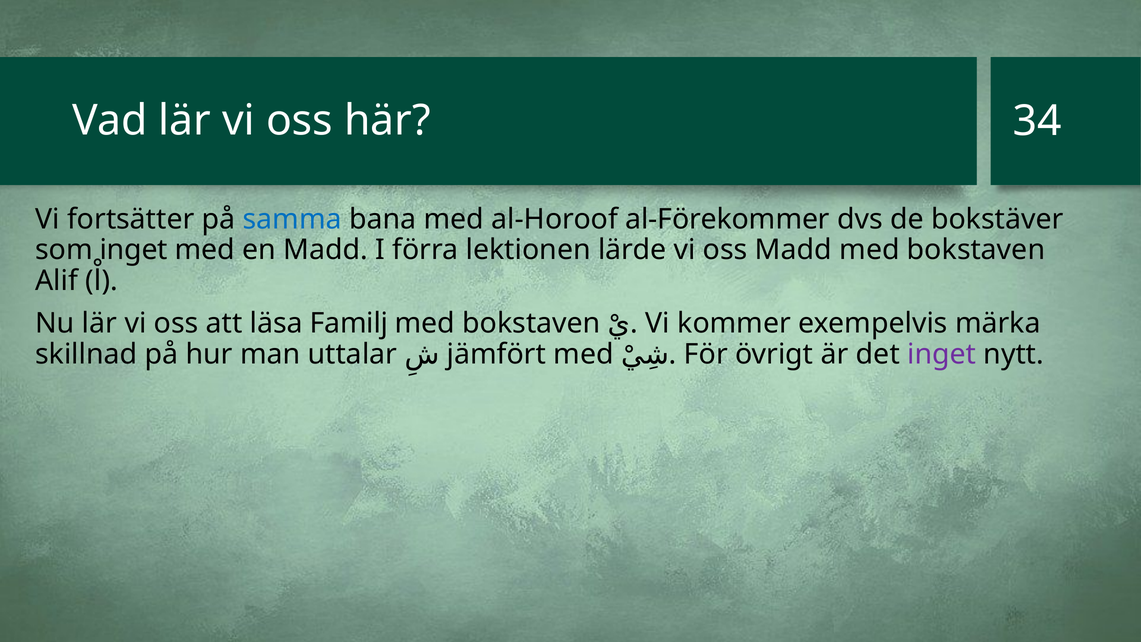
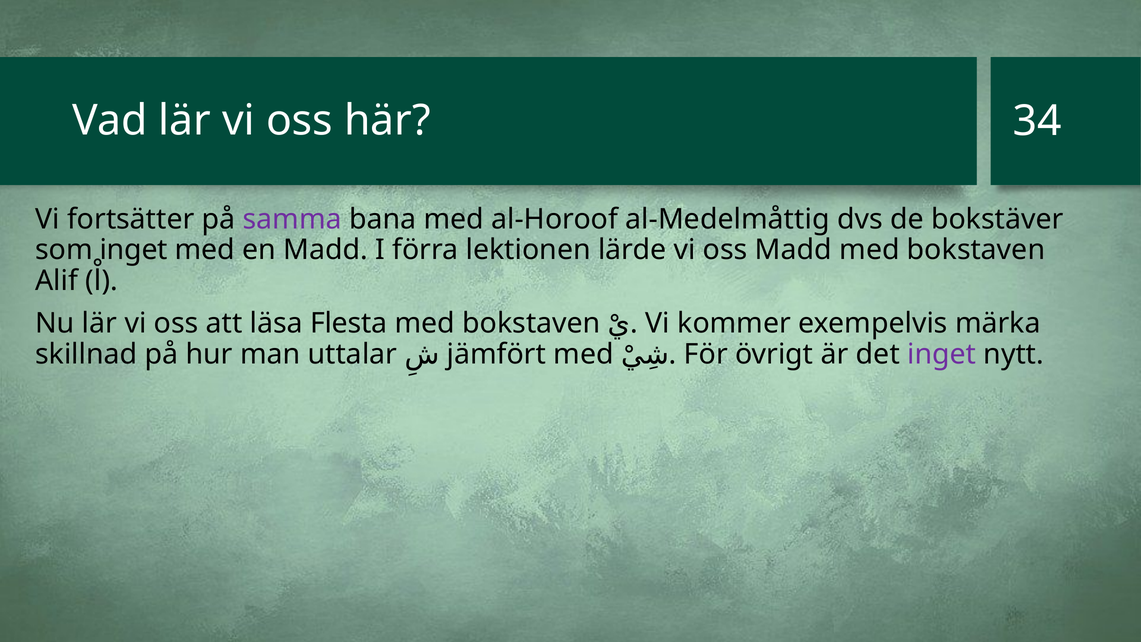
samma colour: blue -> purple (292, 219)
al-Förekommer: al-Förekommer -> al-Medelmåttig (727, 219)
Familj: Familj -> Flesta (349, 323)
